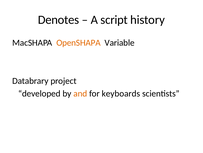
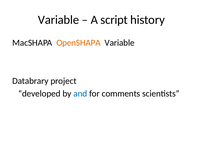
Denotes: Denotes -> Variable (58, 20)
and colour: orange -> blue (80, 93)
keyboards: keyboards -> comments (121, 93)
